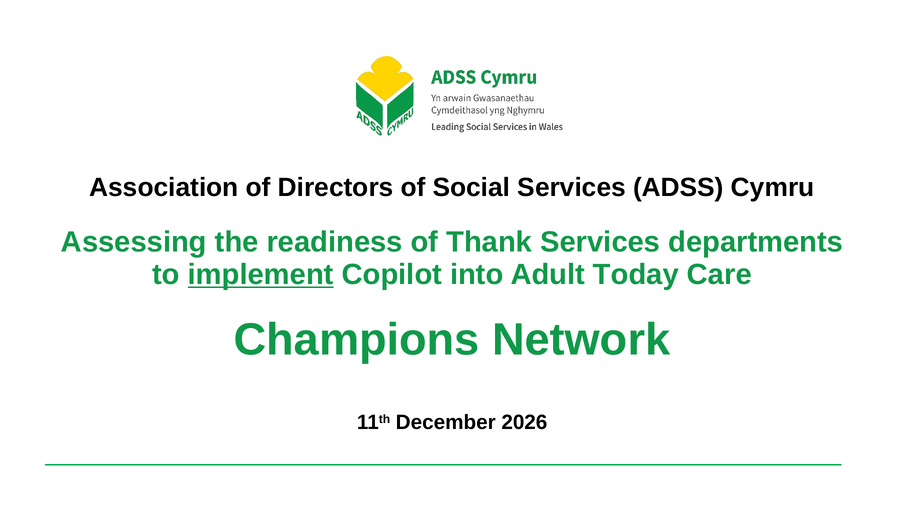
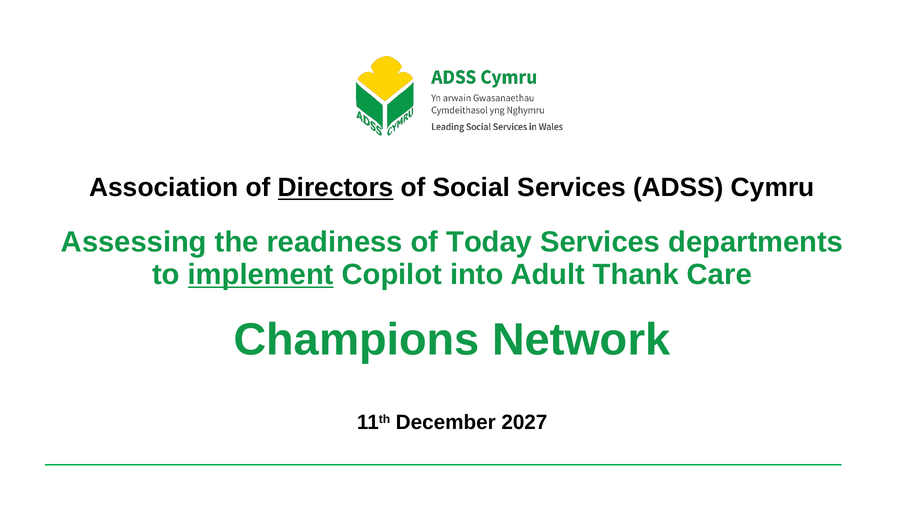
Directors underline: none -> present (336, 188)
Thank: Thank -> Today (489, 242)
Today: Today -> Thank (636, 274)
2026: 2026 -> 2027 (524, 422)
